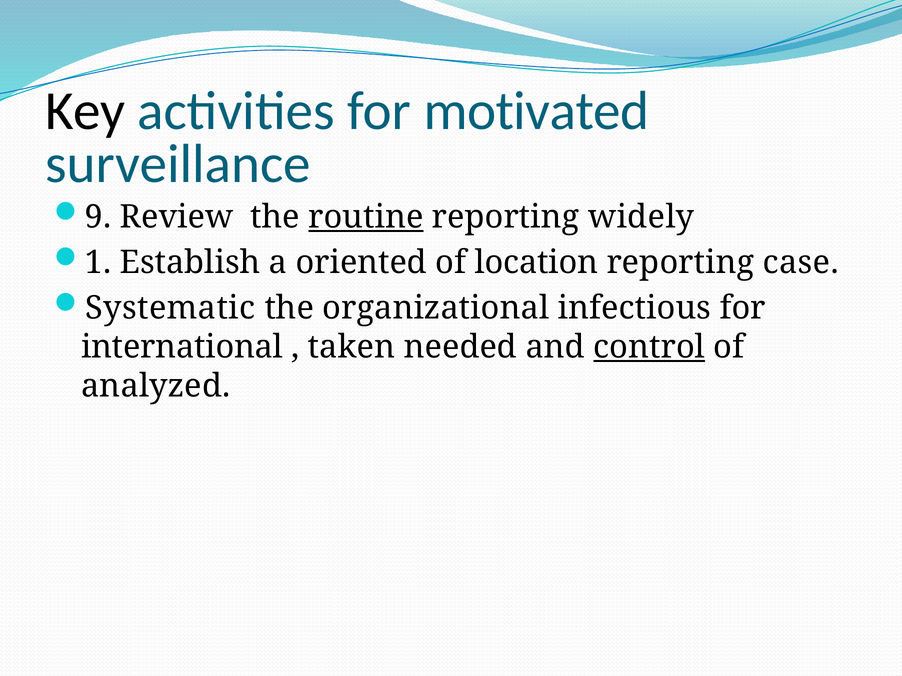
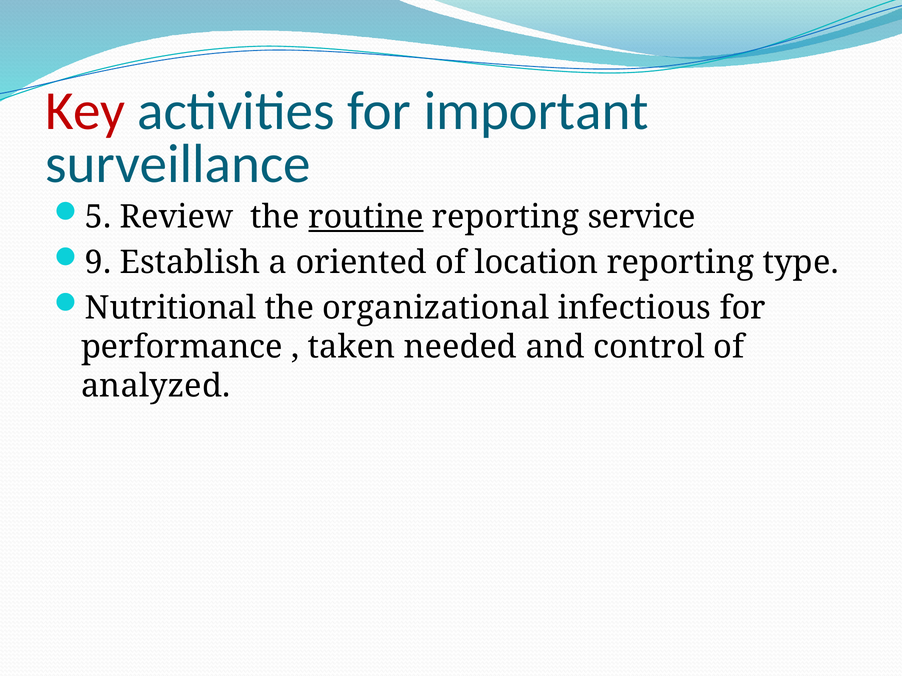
Key colour: black -> red (85, 111)
motivated: motivated -> important (536, 111)
9: 9 -> 5 (98, 217)
widely: widely -> service (642, 217)
1: 1 -> 9 (98, 263)
case: case -> type (801, 263)
Systematic: Systematic -> Nutritional (171, 308)
international: international -> performance (182, 347)
control underline: present -> none (649, 347)
